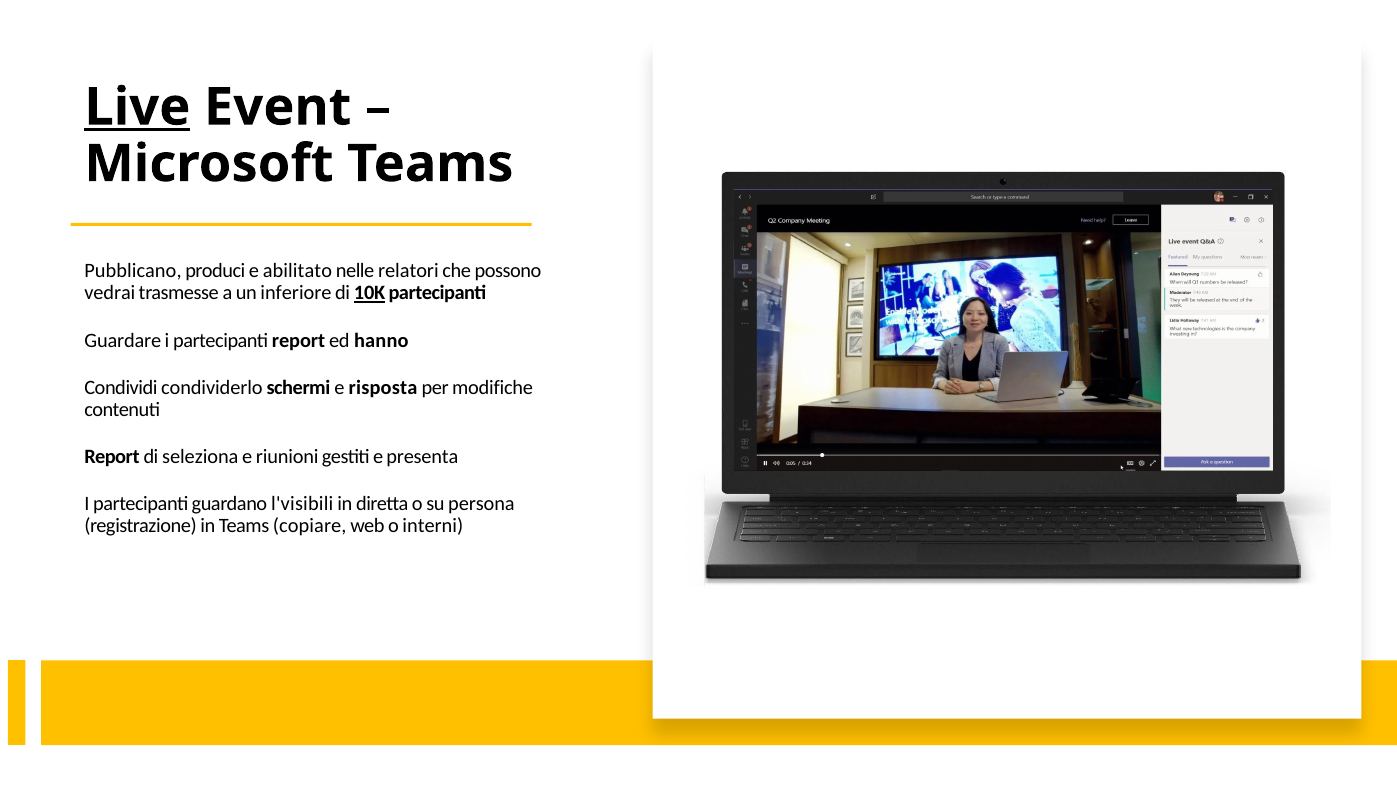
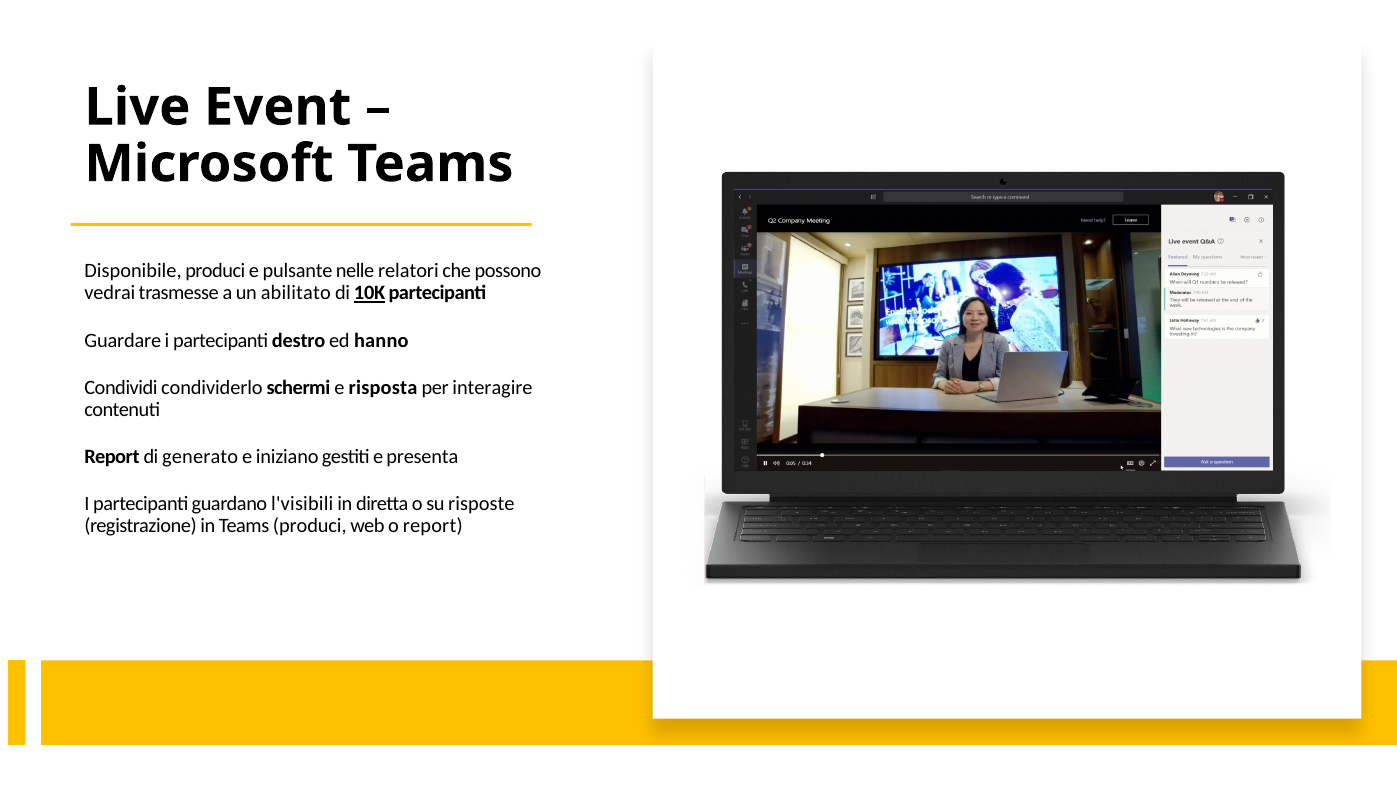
Live underline: present -> none (137, 107)
Pubblicano: Pubblicano -> Disponibile (133, 271)
abilitato: abilitato -> pulsante (298, 271)
inferiore: inferiore -> abilitato (296, 293)
partecipanti report: report -> destro (299, 340)
modifiche: modifiche -> interagire (492, 387)
seleziona: seleziona -> generato (200, 457)
riunioni: riunioni -> iniziano (287, 457)
persona: persona -> risposte (481, 504)
Teams copiare: copiare -> produci (310, 526)
o interni: interni -> report (433, 526)
